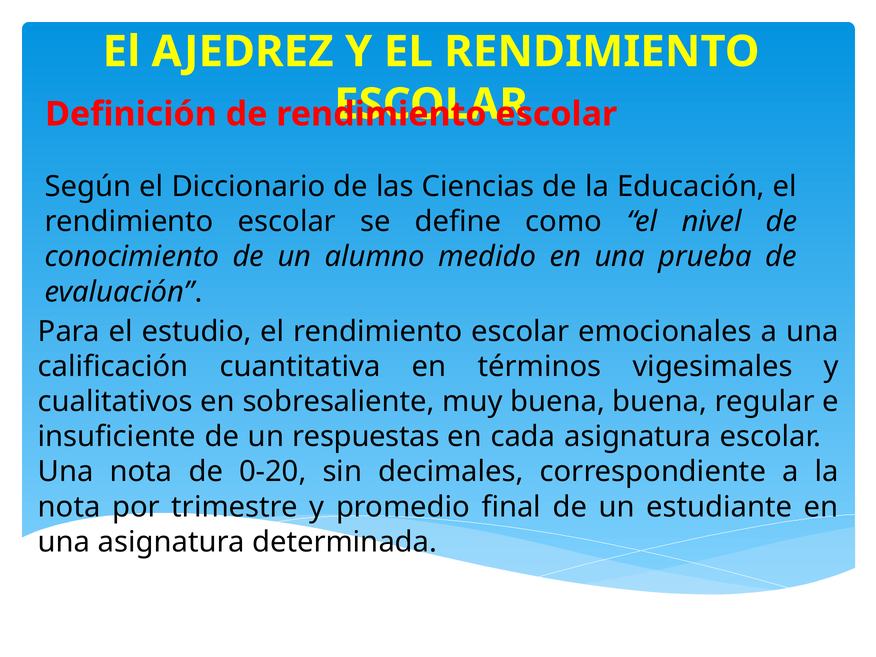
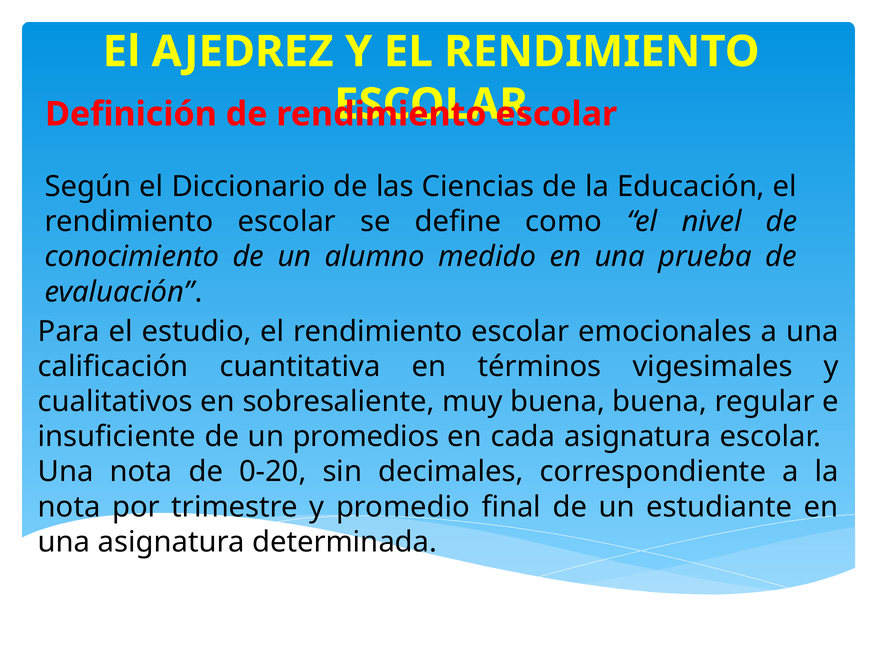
respuestas: respuestas -> promedios (366, 437)
